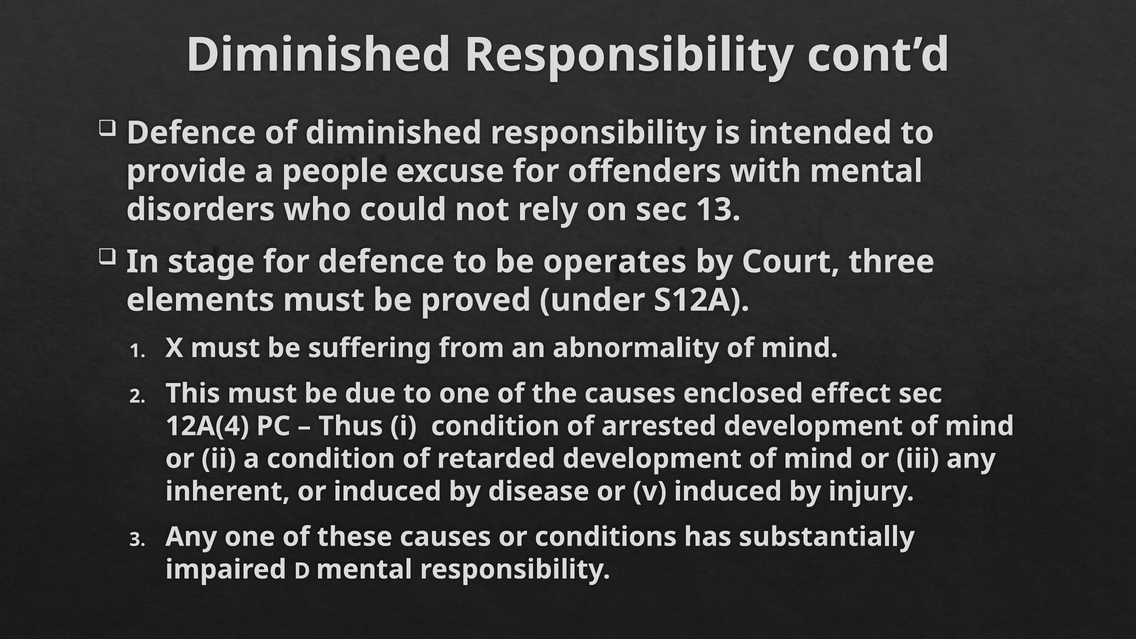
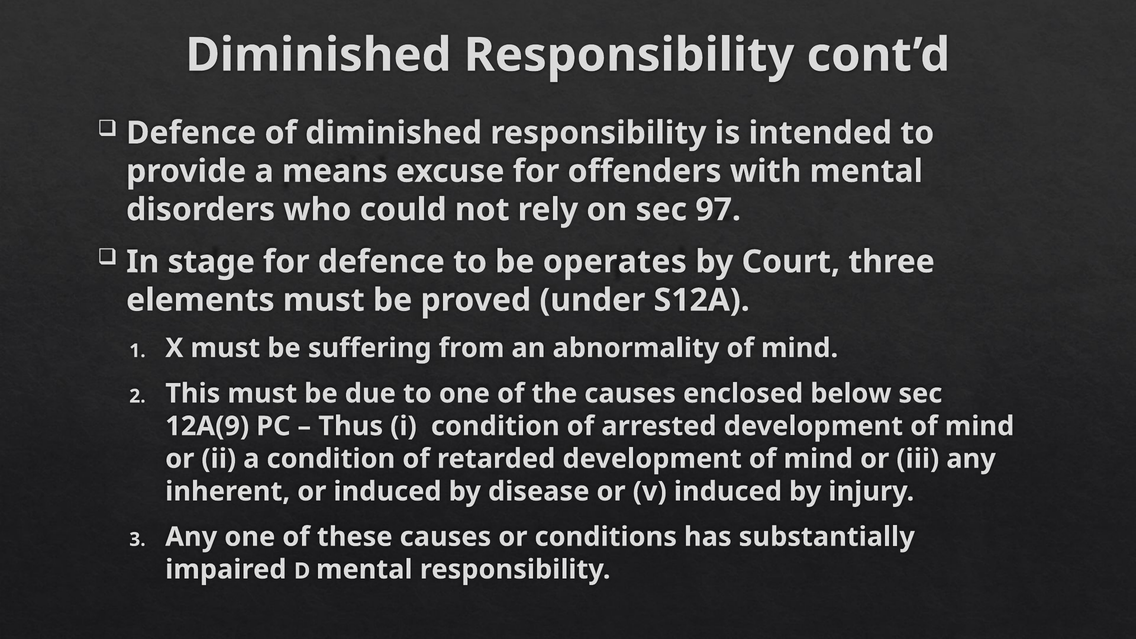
people: people -> means (335, 171)
13: 13 -> 97 (718, 210)
effect: effect -> below (851, 394)
12A(4: 12A(4 -> 12A(9 (207, 426)
